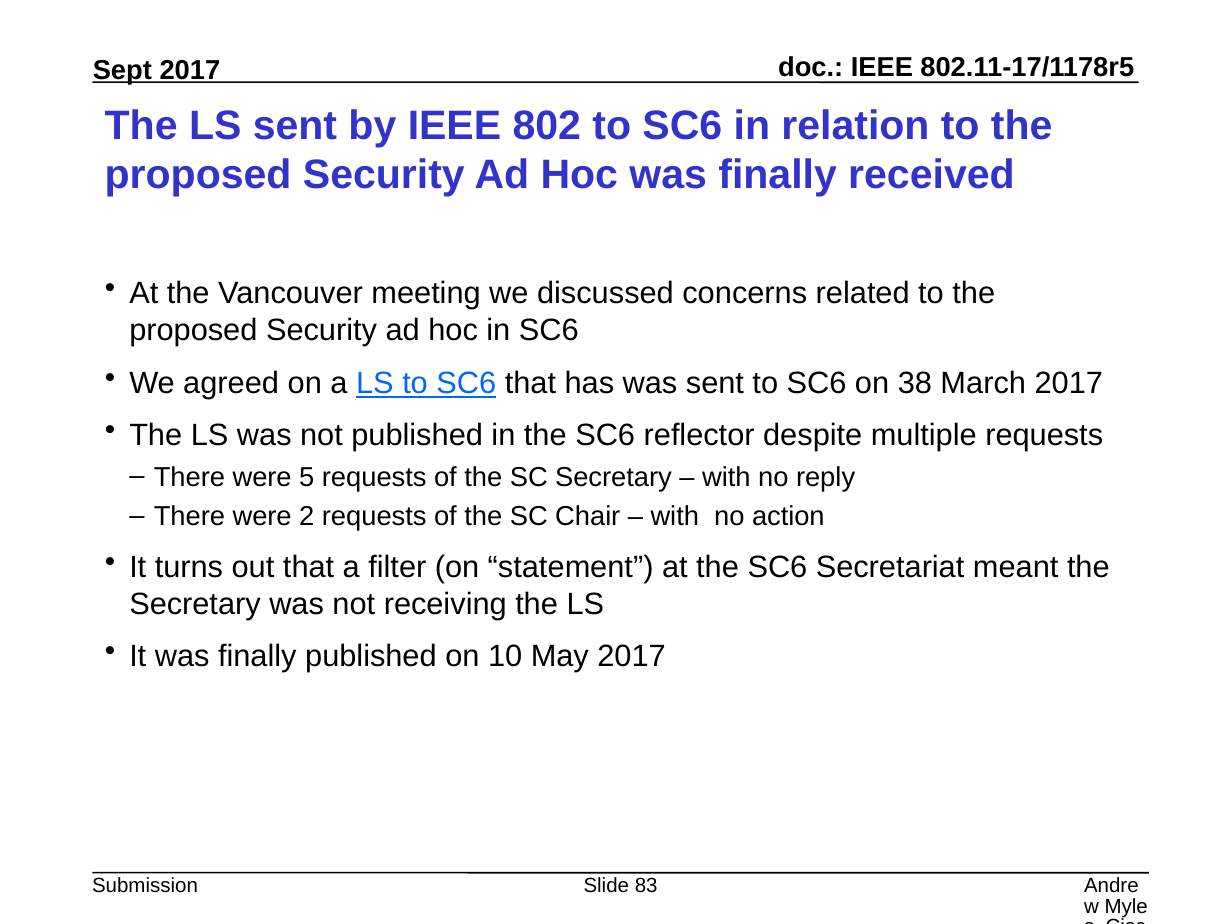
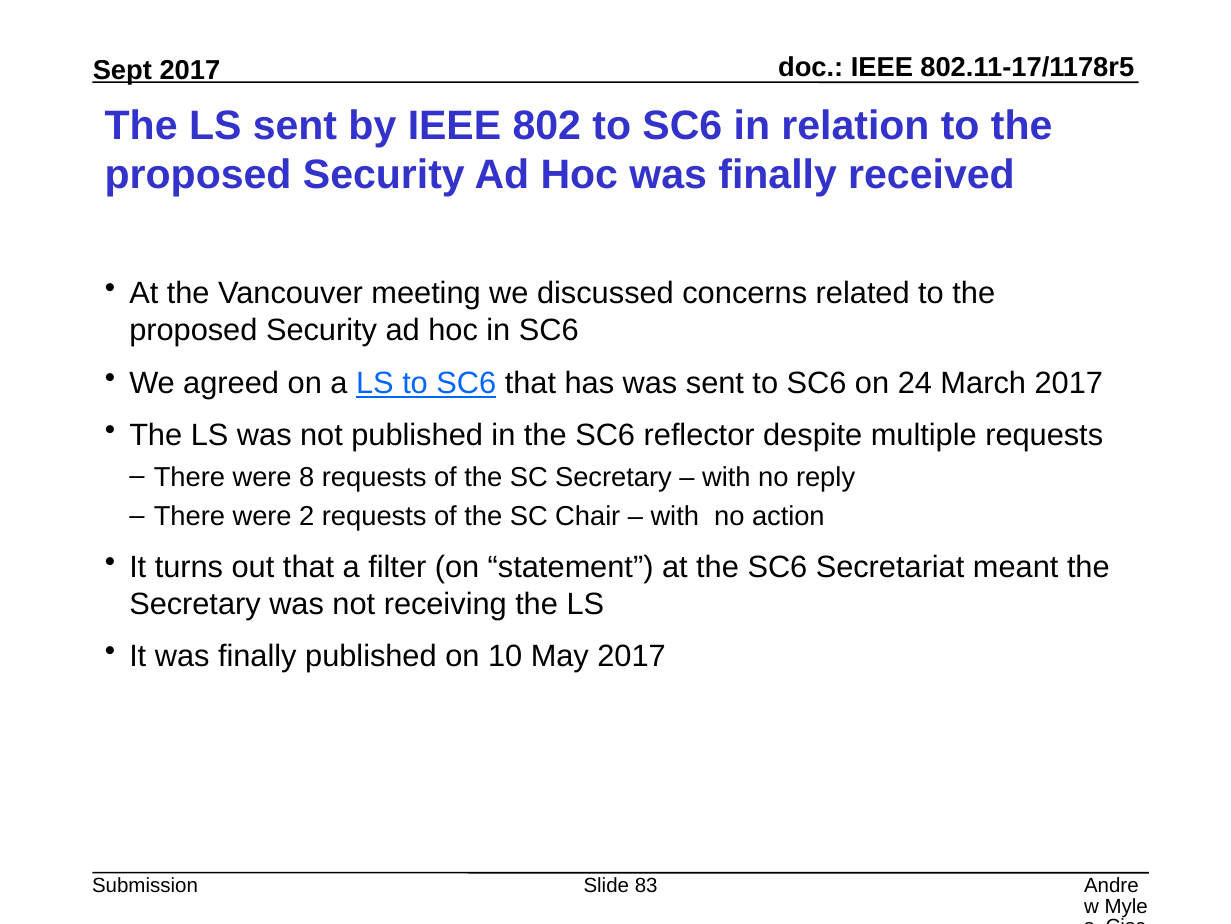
38: 38 -> 24 (915, 383)
5: 5 -> 8 (307, 477)
